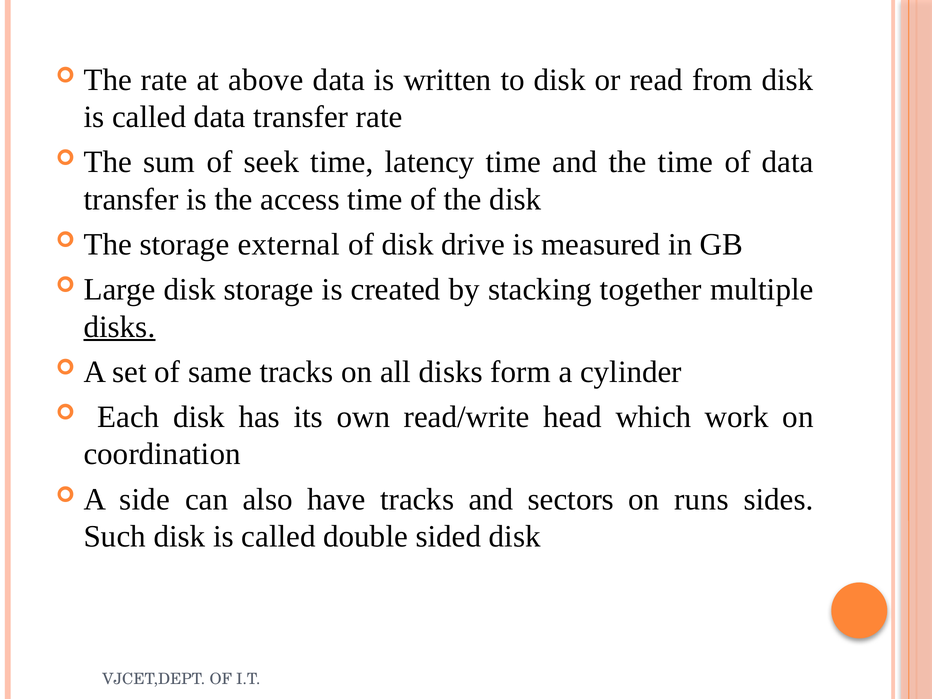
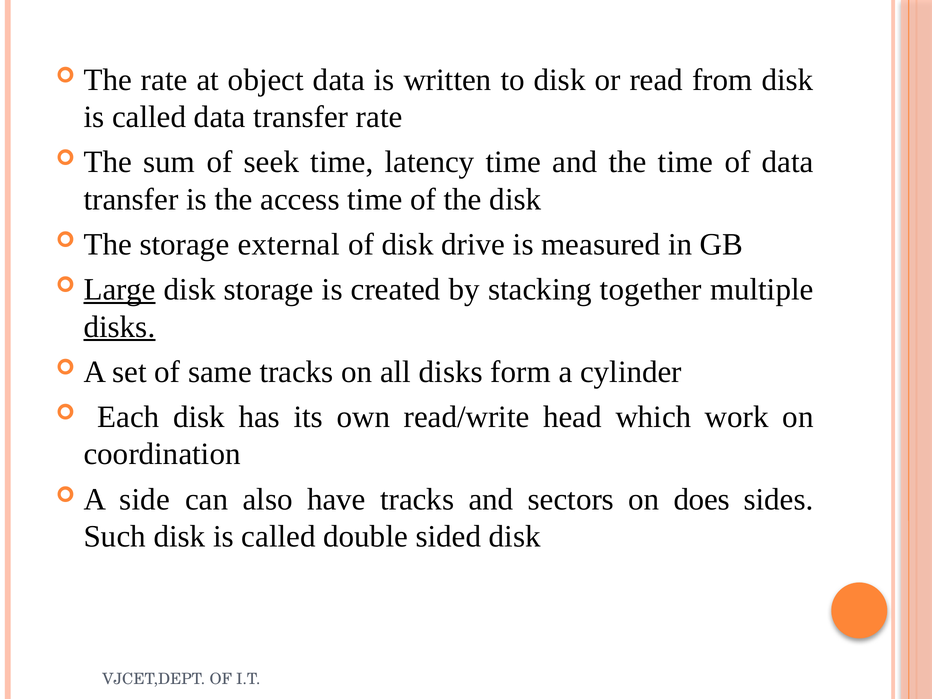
above: above -> object (266, 80)
Large underline: none -> present (120, 290)
runs: runs -> does (702, 499)
